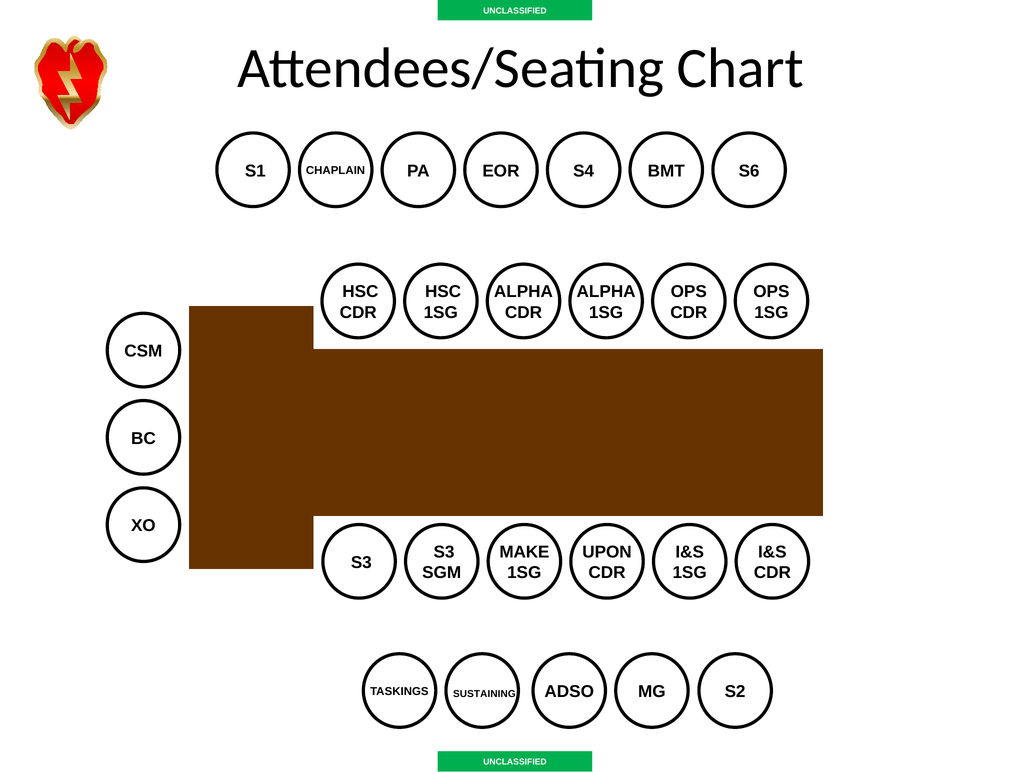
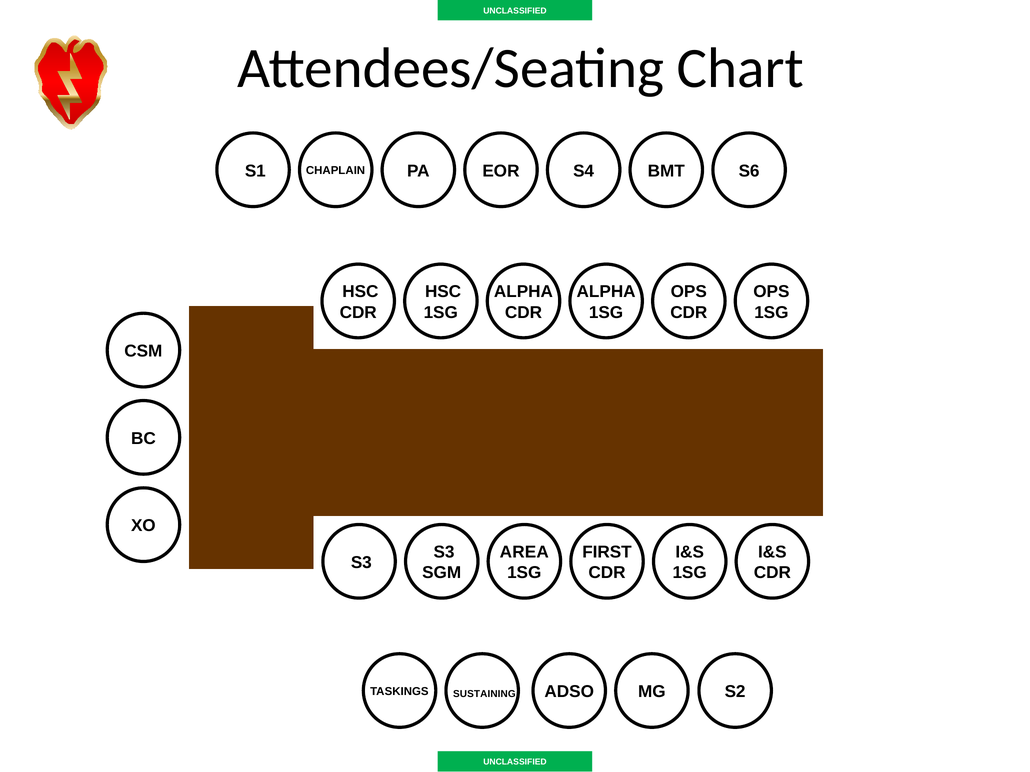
MAKE: MAKE -> AREA (524, 553)
UPON: UPON -> FIRST (607, 553)
